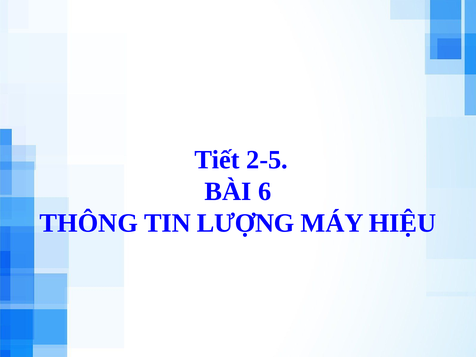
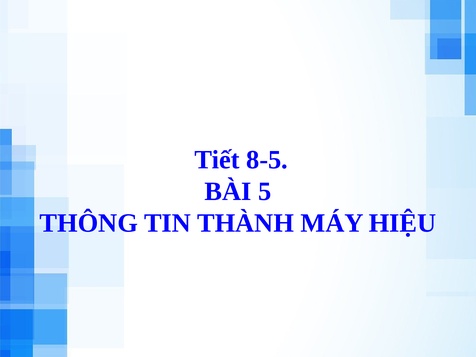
2-5: 2-5 -> 8-5 (267, 160)
6: 6 -> 5 (265, 191)
LƯỢNG: LƯỢNG -> THÀNH (246, 223)
